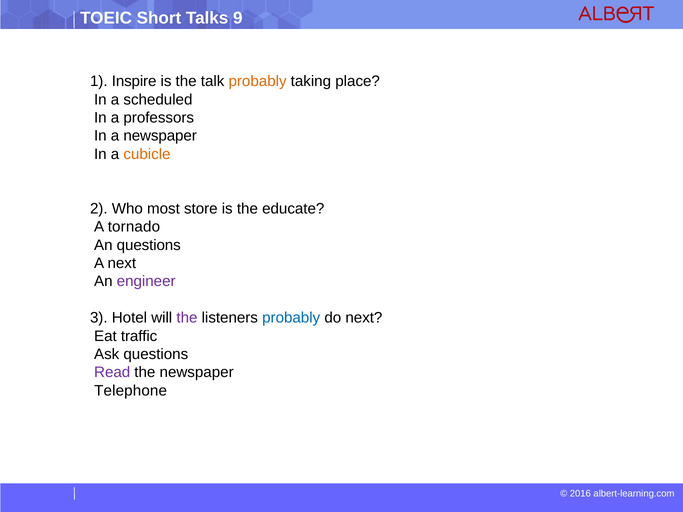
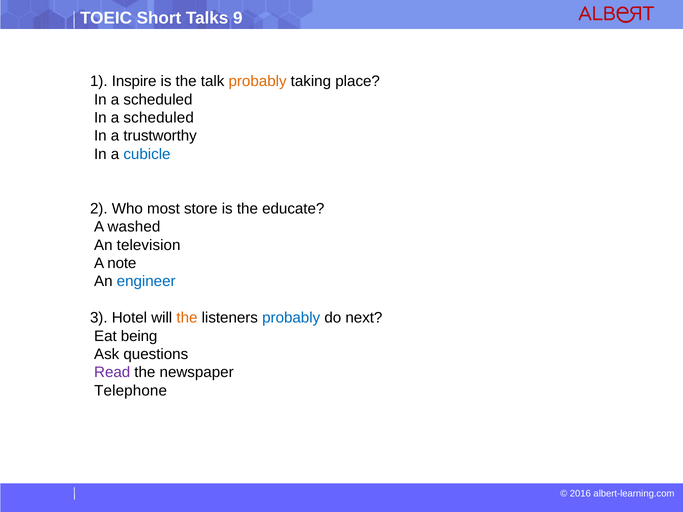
professors: professors -> scheduled (159, 118)
a newspaper: newspaper -> trustworthy (160, 136)
cubicle colour: orange -> blue (147, 154)
tornado: tornado -> washed (134, 227)
An questions: questions -> television (149, 245)
A next: next -> note (122, 263)
engineer colour: purple -> blue (146, 282)
the colour: purple -> orange (187, 318)
traffic: traffic -> being (139, 336)
